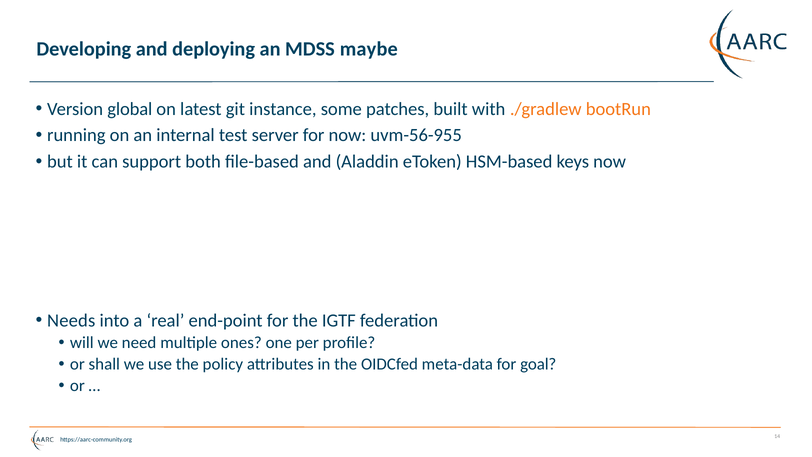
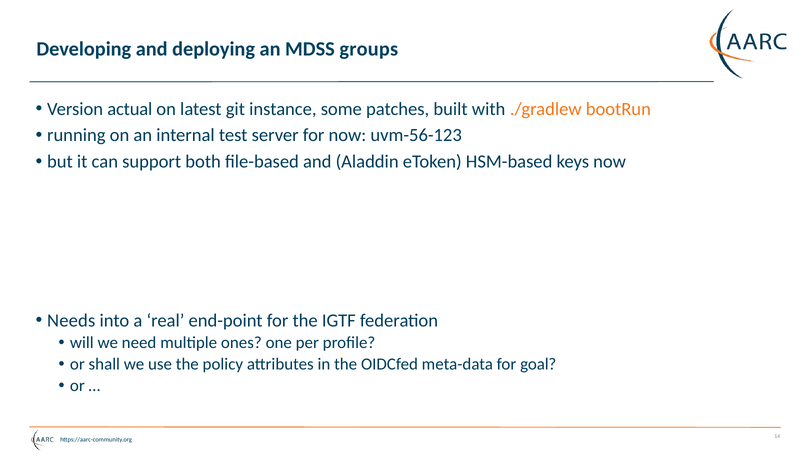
maybe: maybe -> groups (369, 49)
global: global -> actual (130, 109)
uvm-56-955: uvm-56-955 -> uvm-56-123 (416, 135)
